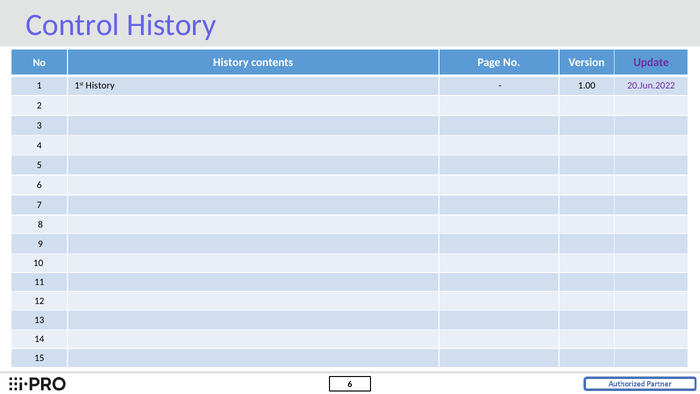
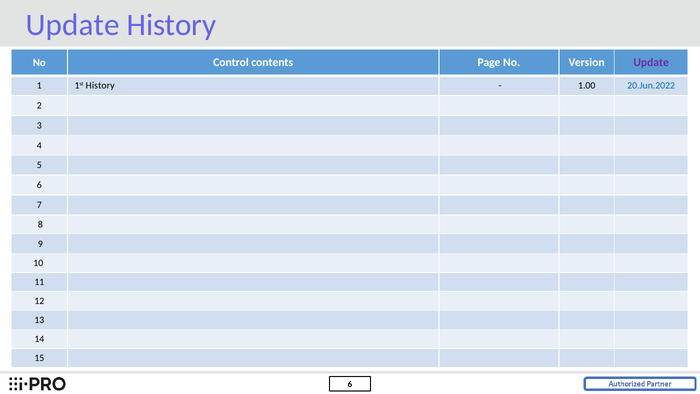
Control: Control -> Update (73, 25)
No History: History -> Control (231, 62)
20.Jun.2022 colour: purple -> blue (651, 86)
